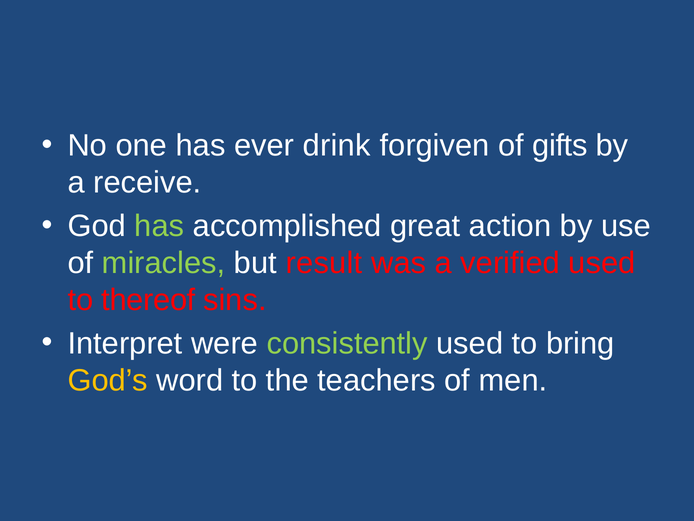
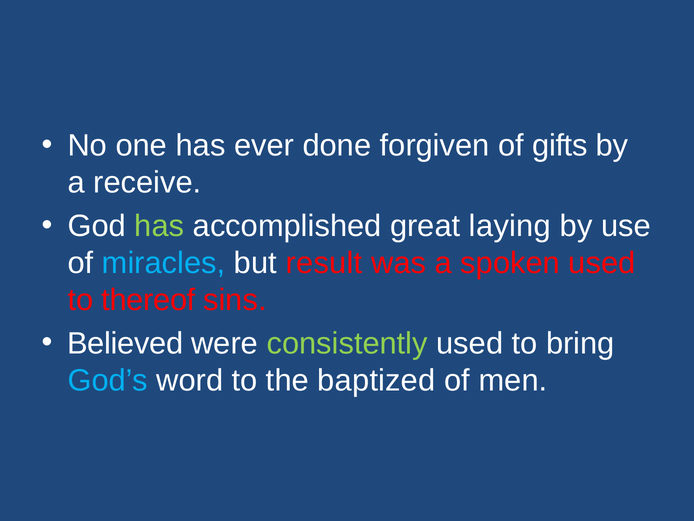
drink: drink -> done (337, 146)
action: action -> laying (510, 226)
miracles colour: light green -> light blue (164, 263)
verified: verified -> spoken (510, 263)
Interpret: Interpret -> Believed (125, 343)
God’s colour: yellow -> light blue (108, 380)
teachers: teachers -> baptized (376, 380)
